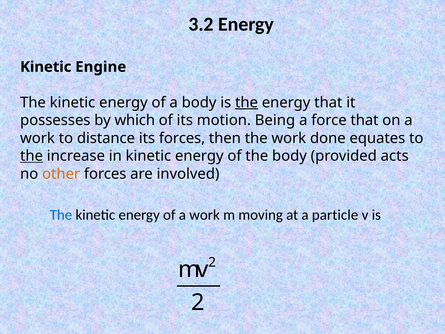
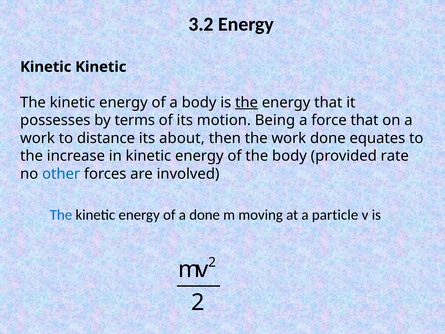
Kinetic Engine: Engine -> Kinetic (101, 67)
which: which -> terms (135, 120)
its forces: forces -> about (182, 138)
the underline: present -> none (32, 156)
acts: acts -> rate (395, 156)
other colour: orange -> blue (61, 174)
of a work: work -> done (205, 215)
